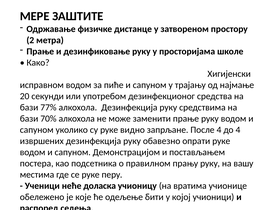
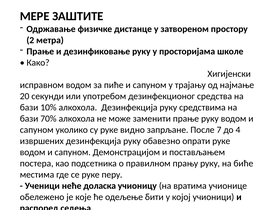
77%: 77% -> 10% (48, 107)
После 4: 4 -> 7 (219, 130)
вашу: вашу -> биће (243, 163)
